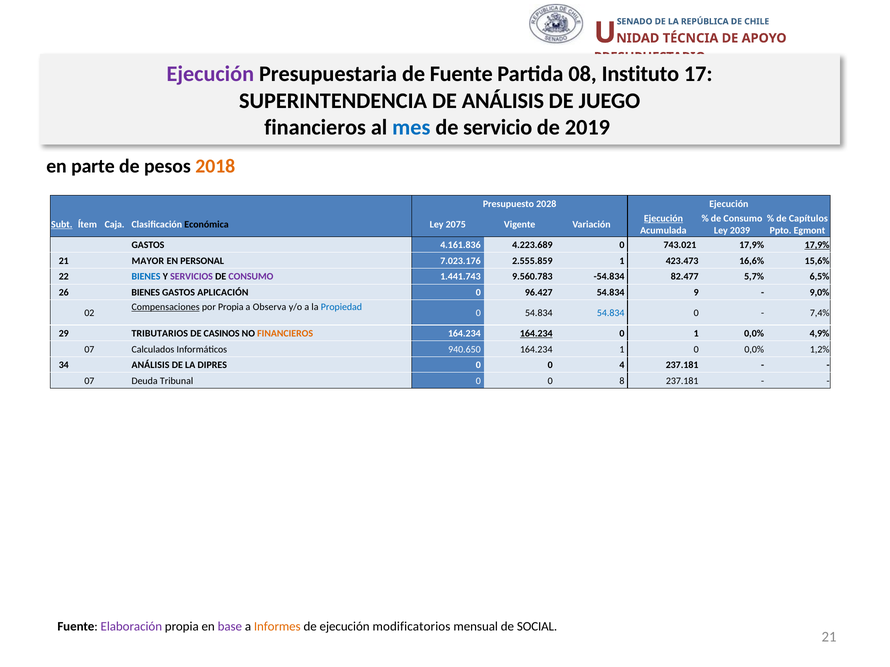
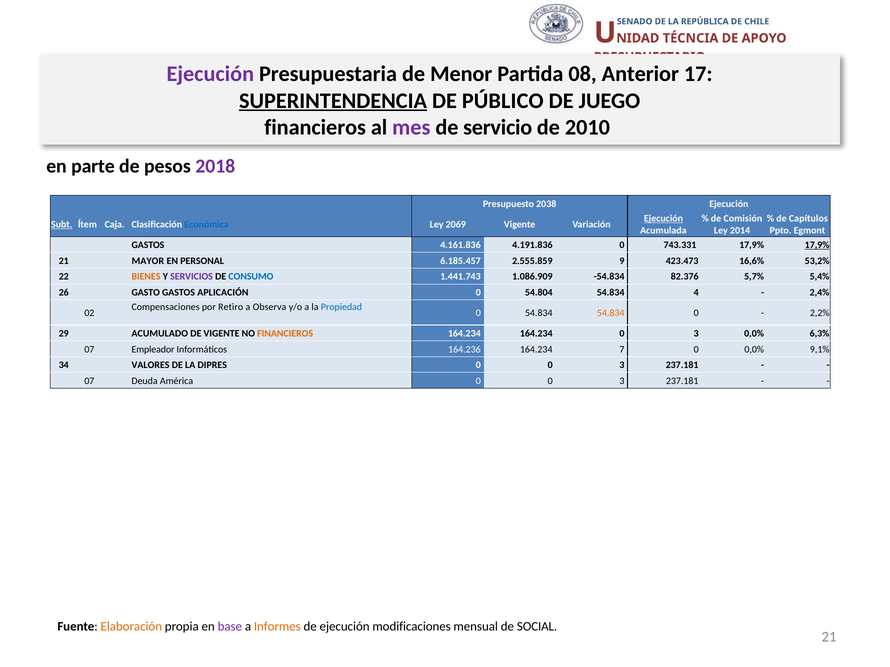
de Fuente: Fuente -> Menor (461, 74)
Instituto: Instituto -> Anterior (640, 74)
SUPERINTENDENCIA underline: none -> present (333, 101)
DE ANÁLISIS: ANÁLISIS -> PÚBLICO (503, 101)
mes colour: blue -> purple (411, 127)
2019: 2019 -> 2010 (587, 127)
2018 colour: orange -> purple (215, 166)
2028: 2028 -> 2038 (546, 204)
Consumo: Consumo -> Comisión (743, 219)
Económica colour: black -> blue (206, 225)
2075: 2075 -> 2069 (456, 225)
2039: 2039 -> 2014 (740, 231)
4.223.689: 4.223.689 -> 4.191.836 (532, 245)
743.021: 743.021 -> 743.331 (680, 245)
7.023.176: 7.023.176 -> 6.185.457 (460, 261)
2.555.859 1: 1 -> 9 (622, 261)
15,6%: 15,6% -> 53,2% (817, 261)
BIENES colour: blue -> orange (146, 277)
CONSUMO colour: purple -> blue (251, 277)
9.560.783: 9.560.783 -> 1.086.909 (532, 277)
82.477: 82.477 -> 82.376 (685, 277)
6,5%: 6,5% -> 5,4% (820, 277)
26 BIENES: BIENES -> GASTO (146, 293)
96.427: 96.427 -> 54.804 (539, 293)
9: 9 -> 4 (696, 293)
9,0%: 9,0% -> 2,4% (820, 293)
Compensaciones underline: present -> none (166, 307)
por Propia: Propia -> Retiro (231, 307)
54.834 colour: blue -> orange (611, 313)
7,4%: 7,4% -> 2,2% (820, 313)
TRIBUTARIOS: TRIBUTARIOS -> ACUMULADO (160, 334)
DE CASINOS: CASINOS -> VIGENTE (222, 334)
164.234 underline: present -> none (536, 334)
1: 1 -> 3 (696, 334)
4,9%: 4,9% -> 6,3% (820, 334)
Calculados: Calculados -> Empleador (153, 350)
940.650: 940.650 -> 164.236 (464, 350)
164.234 1: 1 -> 7 (622, 350)
1,2%: 1,2% -> 9,1% (820, 350)
34 ANÁLISIS: ANÁLISIS -> VALORES (151, 365)
4: 4 -> 3 (622, 365)
Tribunal: Tribunal -> América (177, 381)
8: 8 -> 3 (622, 381)
Elaboración colour: purple -> orange (131, 627)
modificatorios: modificatorios -> modificaciones (412, 627)
